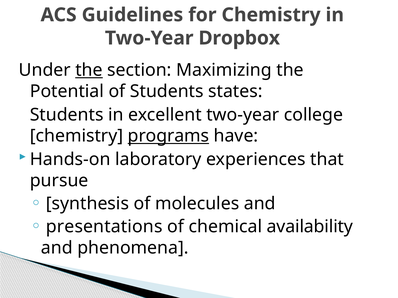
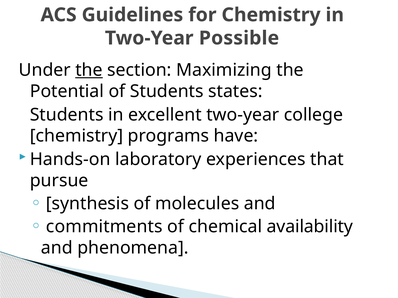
Dropbox: Dropbox -> Possible (239, 38)
programs underline: present -> none (168, 136)
presentations: presentations -> commitments (104, 227)
